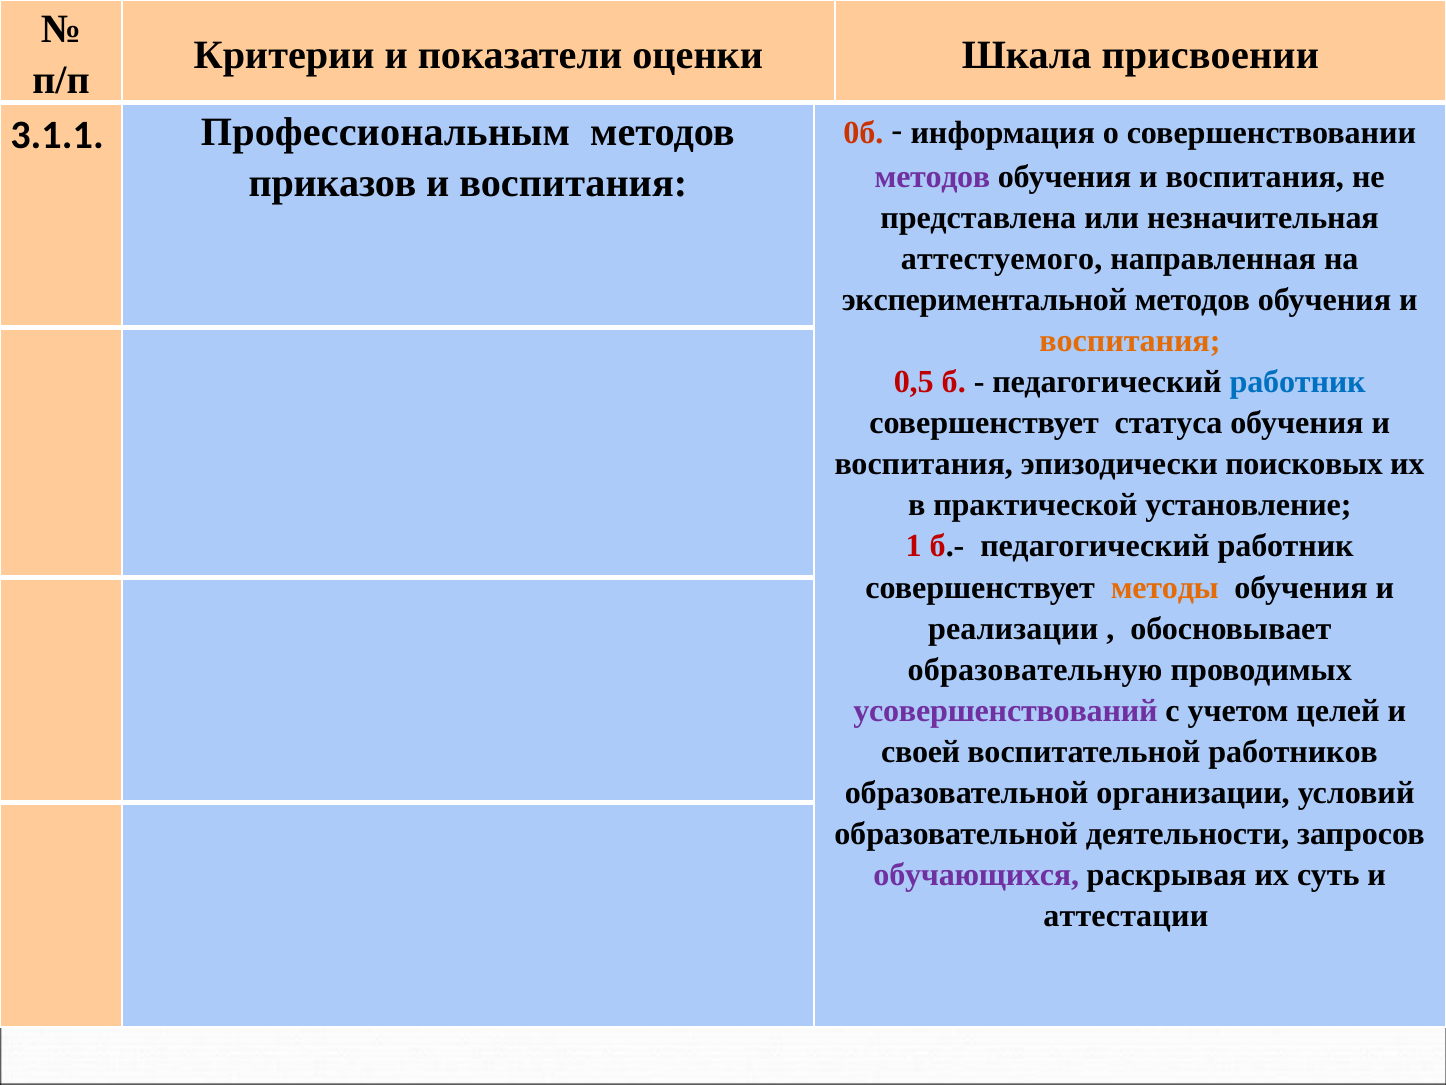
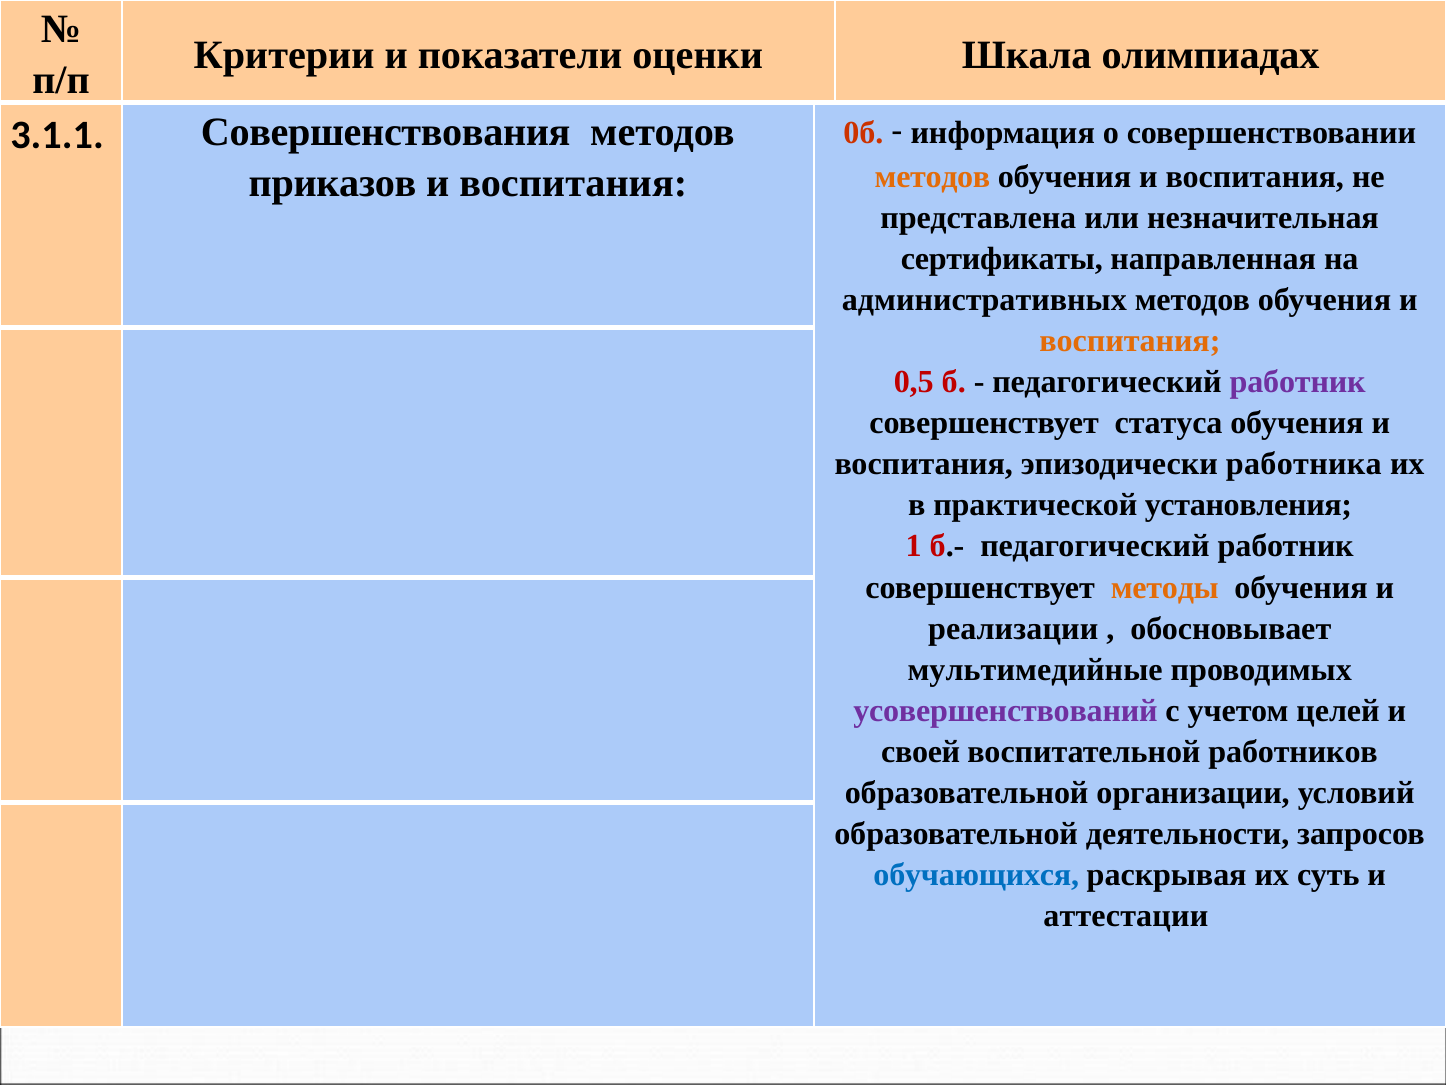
присвоении: присвоении -> олимпиадах (1210, 55)
Профессиональным: Профессиональным -> Совершенствования (386, 132)
методов colour: purple -> orange (933, 177)
аттестуемого: аттестуемого -> сертификаты (1002, 259)
экспериментальной: экспериментальной -> административных (984, 300)
работник colour: blue -> purple (1298, 382)
поисковых: поисковых -> работника (1304, 464)
установление: установление -> установления (1248, 505)
образовательную: образовательную -> мультимедийные (1035, 669)
обучающихся colour: purple -> blue (976, 874)
